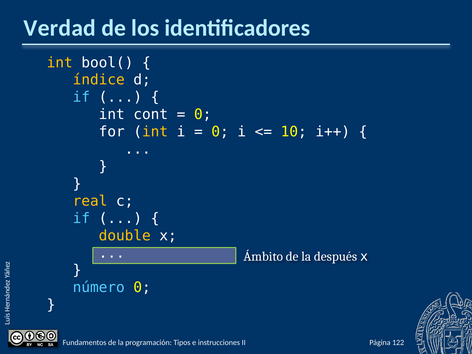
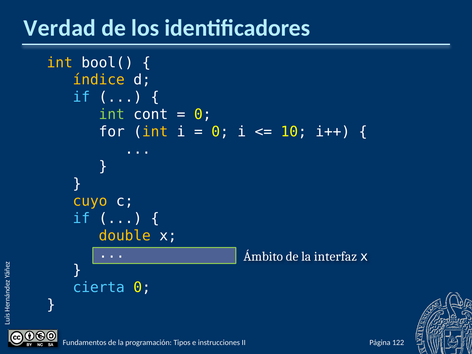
int colour: white -> light green (112, 115)
real: real -> cuyo (90, 201)
después: después -> interfaz (335, 257)
número: número -> cierta (99, 288)
